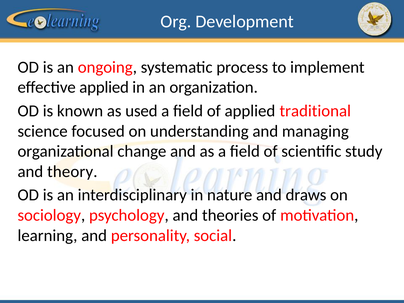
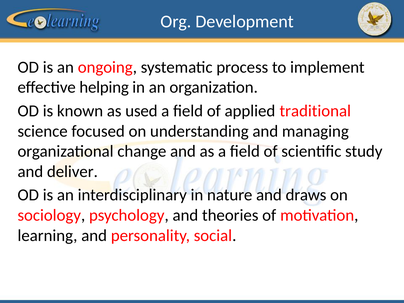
effective applied: applied -> helping (104, 87)
theory: theory -> deliver (72, 172)
